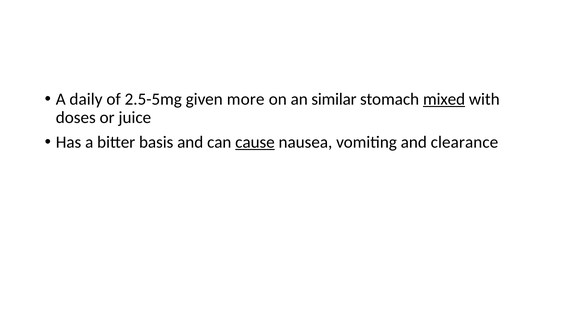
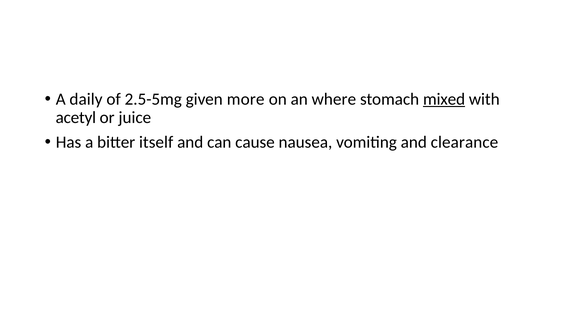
similar: similar -> where (334, 99)
doses: doses -> acetyl (76, 118)
basis: basis -> itself (156, 142)
cause underline: present -> none (255, 142)
